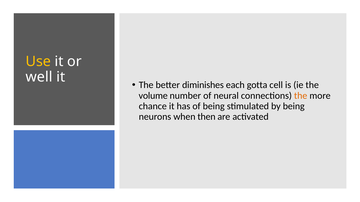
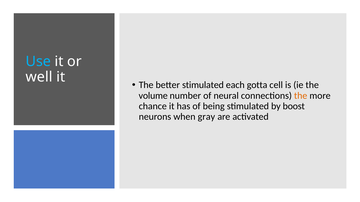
Use colour: yellow -> light blue (38, 62)
better diminishes: diminishes -> stimulated (203, 85)
by being: being -> boost (294, 106)
then: then -> gray (206, 117)
